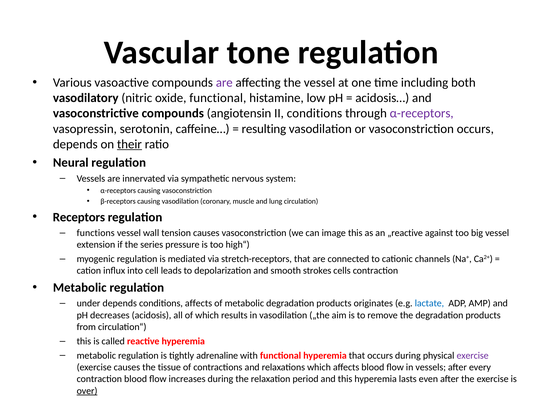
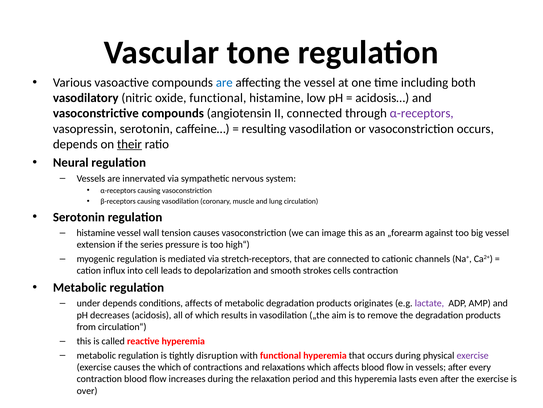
are colour: purple -> blue (224, 82)
II conditions: conditions -> connected (314, 113)
Receptors: Receptors -> Serotonin (79, 217)
functions: functions -> histamine (96, 232)
„reactive: „reactive -> „forearm (405, 232)
lactate colour: blue -> purple (429, 303)
adrenaline: adrenaline -> disruption (217, 355)
the tissue: tissue -> which (169, 367)
over underline: present -> none (87, 390)
